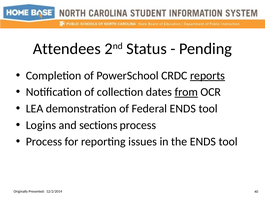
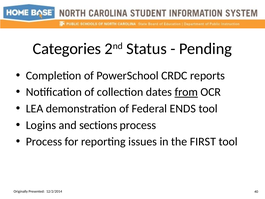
Attendees: Attendees -> Categories (67, 49)
reports underline: present -> none (208, 75)
the ENDS: ENDS -> FIRST (203, 141)
